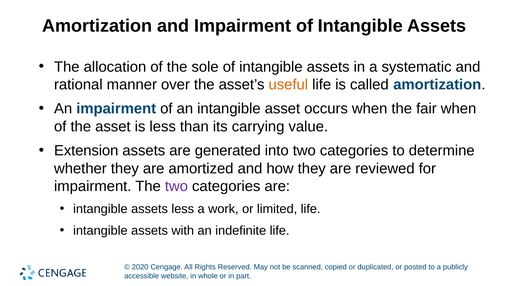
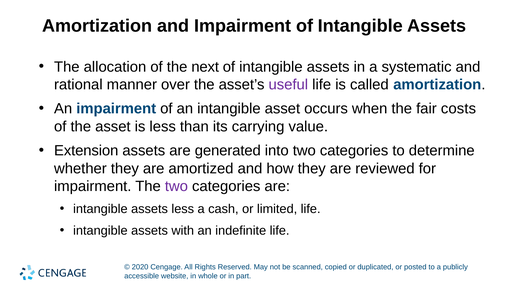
sole: sole -> next (205, 67)
useful colour: orange -> purple (288, 85)
fair when: when -> costs (458, 109)
work: work -> cash (223, 209)
